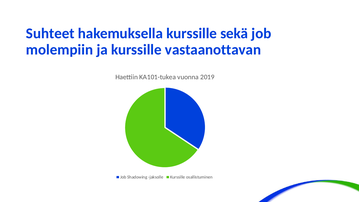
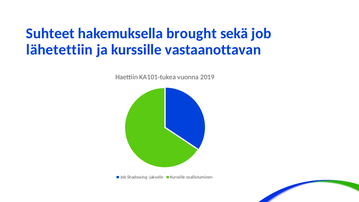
hakemuksella kurssille: kurssille -> brought (192, 34)
molempiin: molempiin -> lähetettiin (59, 50)
